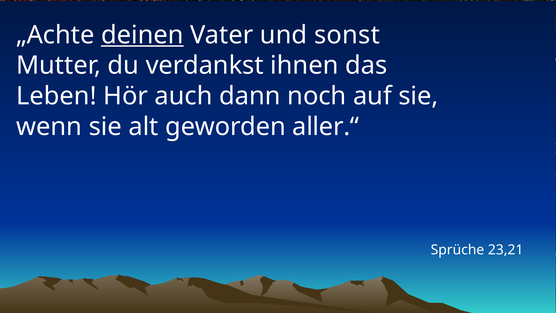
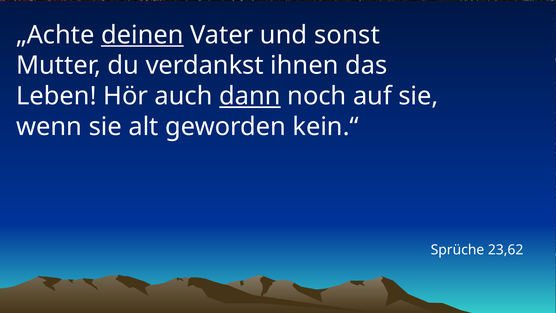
dann underline: none -> present (250, 96)
aller.“: aller.“ -> kein.“ (326, 127)
23,21: 23,21 -> 23,62 (506, 250)
